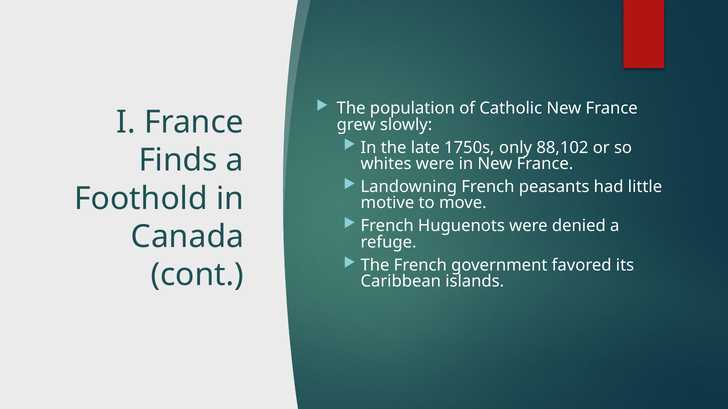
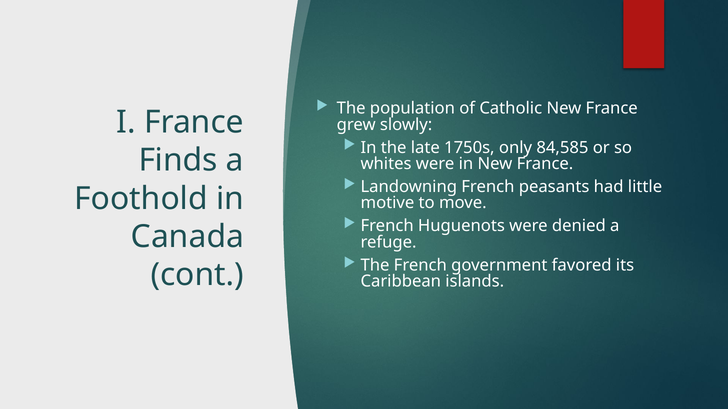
88,102: 88,102 -> 84,585 (562, 148)
